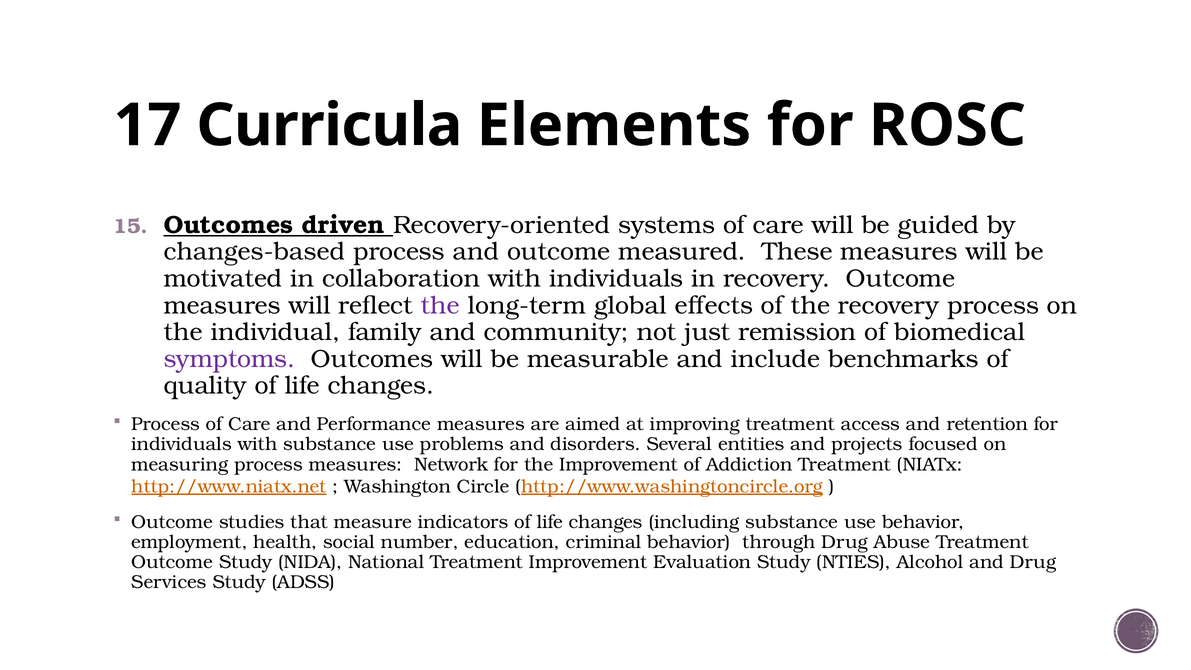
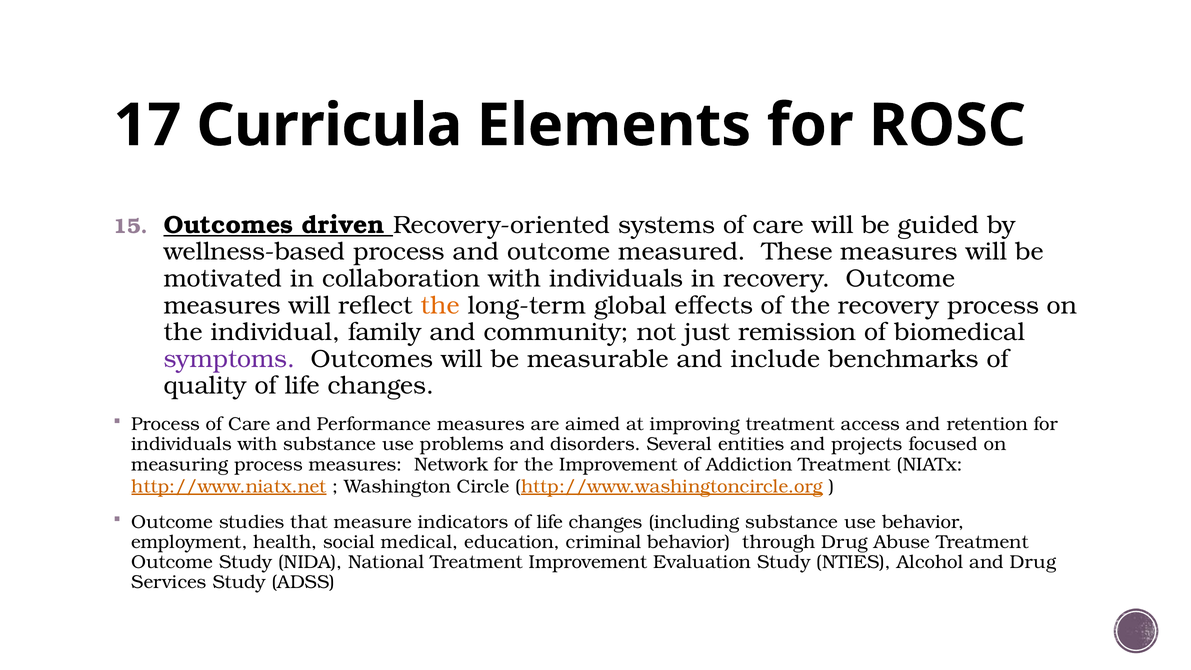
changes-based: changes-based -> wellness-based (254, 252)
the colour: purple -> orange (440, 305)
number: number -> medical (420, 542)
